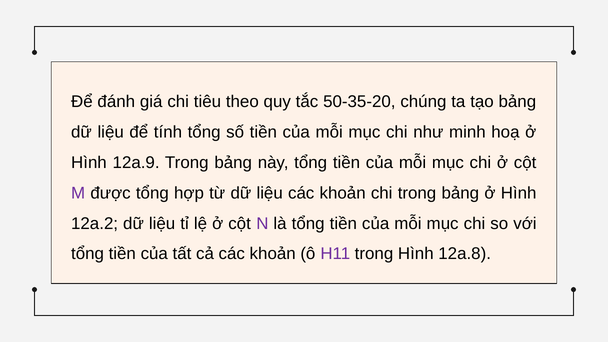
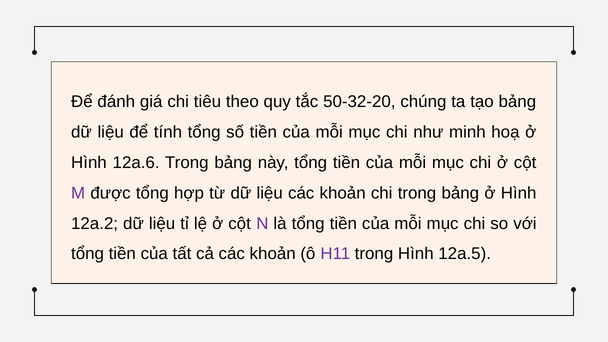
50-35-20: 50-35-20 -> 50-32-20 (359, 102)
12a.9: 12a.9 -> 12a.6 (136, 163)
12a.8: 12a.8 -> 12a.5 (465, 254)
